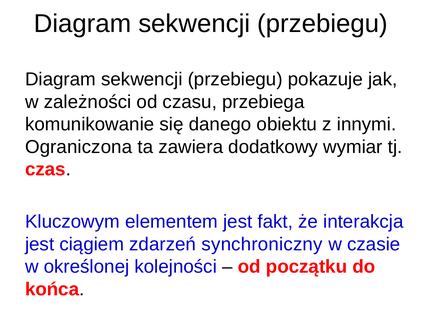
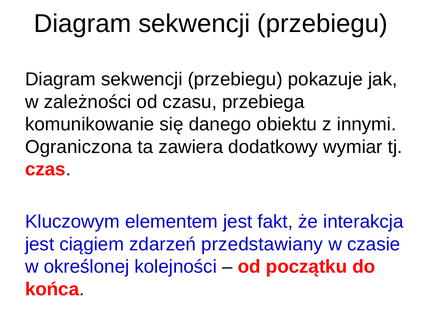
synchroniczny: synchroniczny -> przedstawiany (262, 245)
